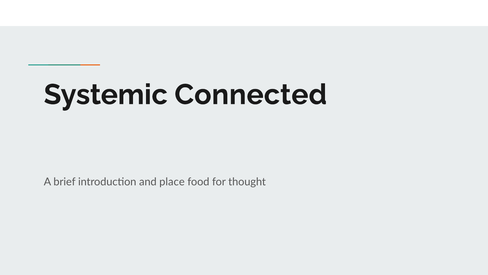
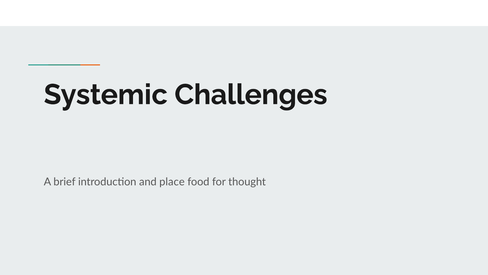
Connected: Connected -> Challenges (251, 95)
